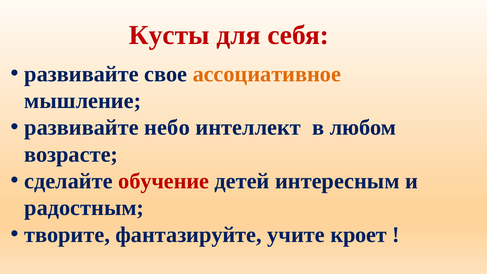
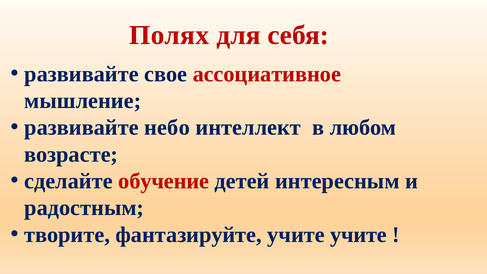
Кусты: Кусты -> Полях (169, 35)
ассоциативное colour: orange -> red (267, 74)
учите кроет: кроет -> учите (359, 235)
